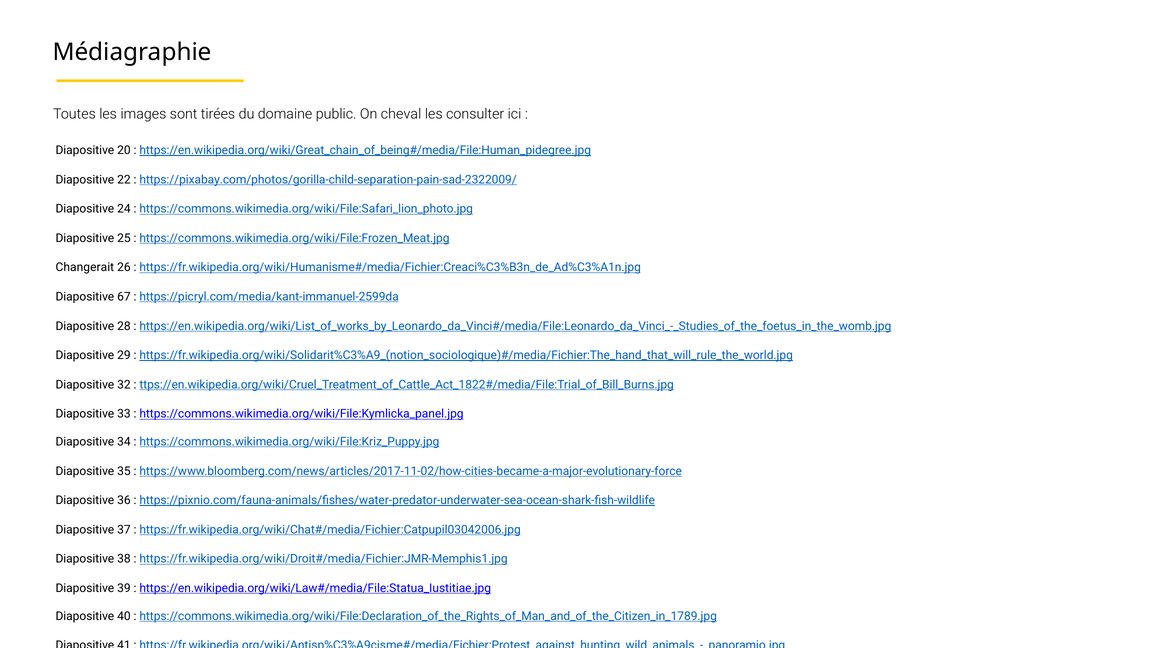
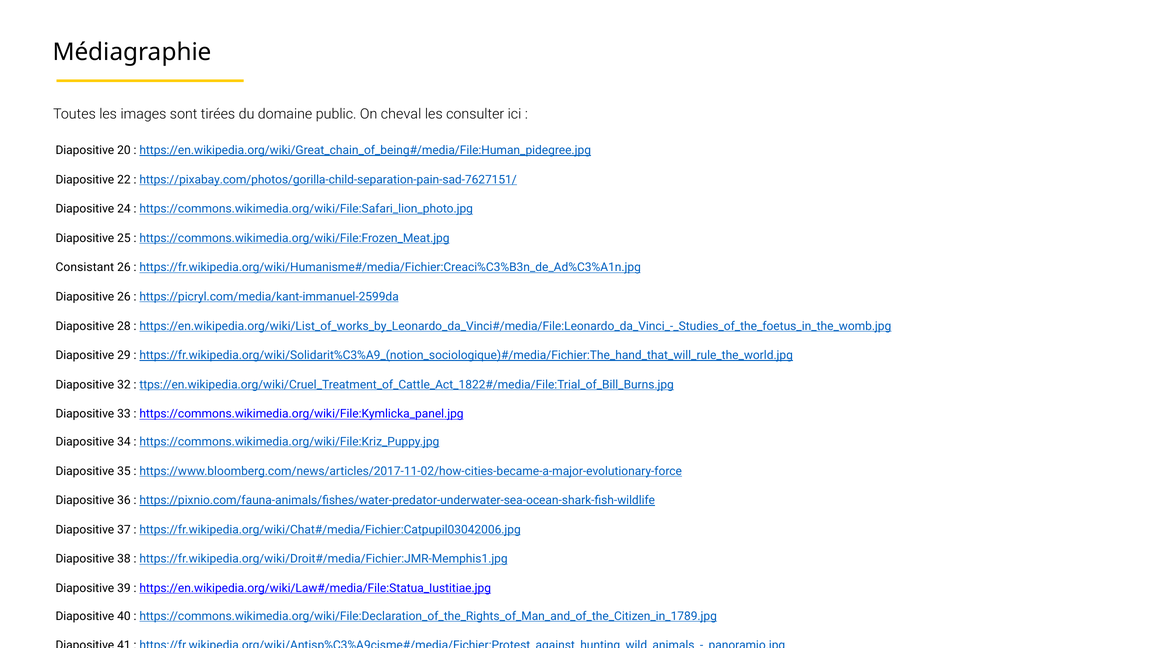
https://pixabay.com/photos/gorilla-child-separation-pain-sad-2322009/: https://pixabay.com/photos/gorilla-child-separation-pain-sad-2322009/ -> https://pixabay.com/photos/gorilla-child-separation-pain-sad-7627151/ (328, 180)
Changerait: Changerait -> Consistant (85, 267)
Diapositive 67: 67 -> 26 (124, 297)
